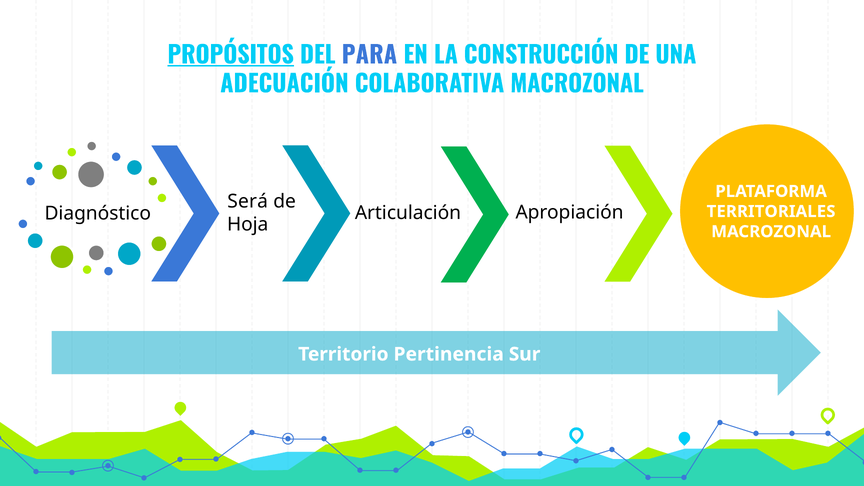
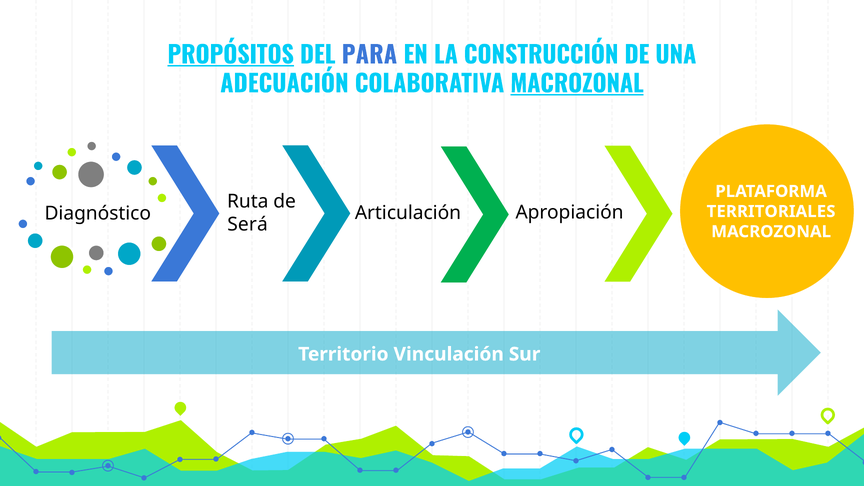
MACROZONAL underline: none -> present (577, 84)
Será: Será -> Ruta (248, 201)
Hoja: Hoja -> Será (248, 224)
Pertinencia: Pertinencia -> Vinculación (449, 354)
